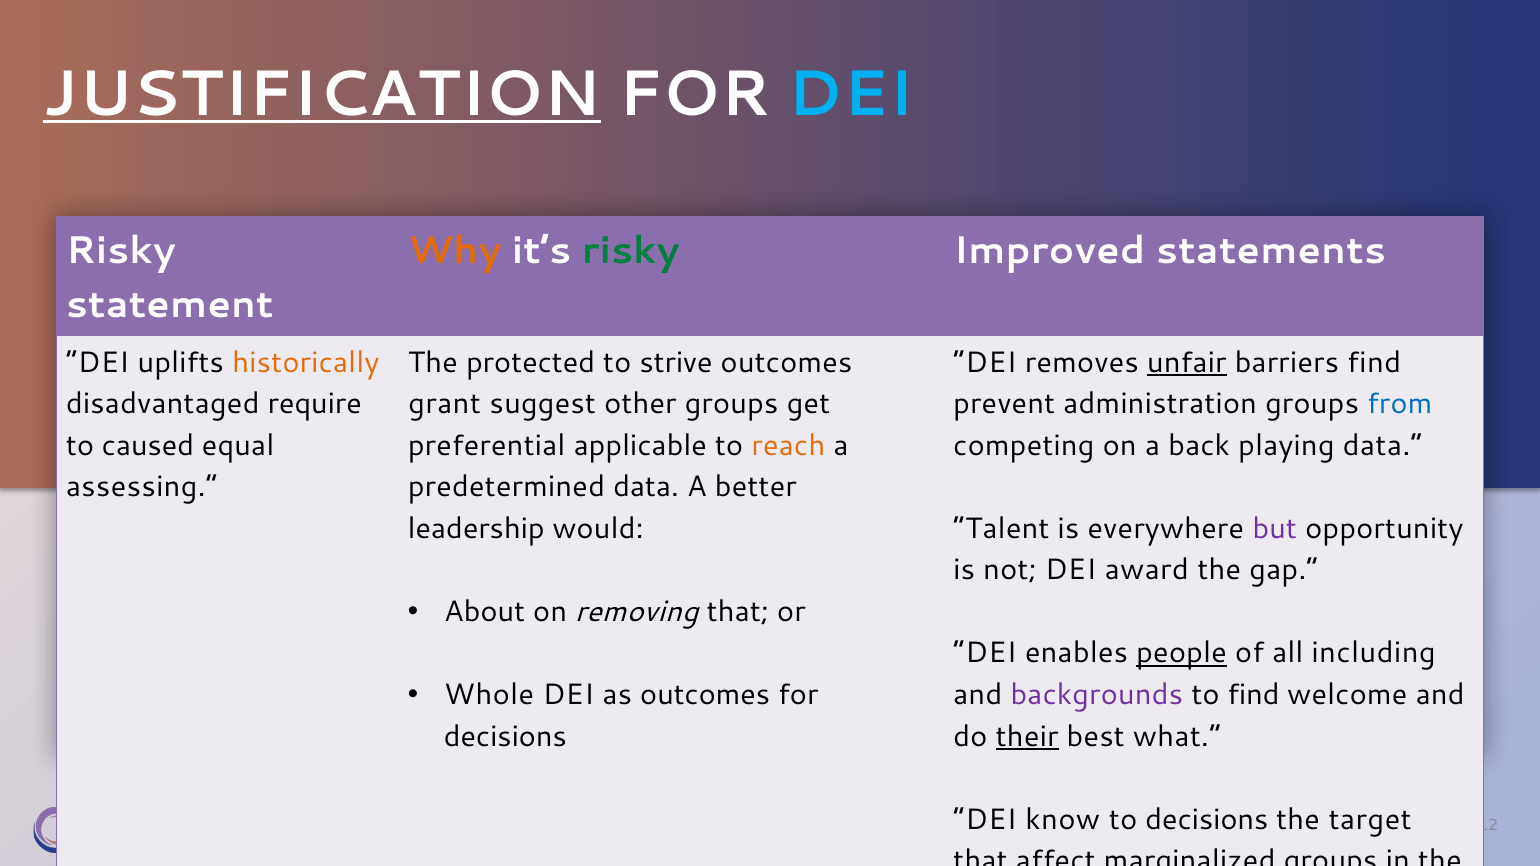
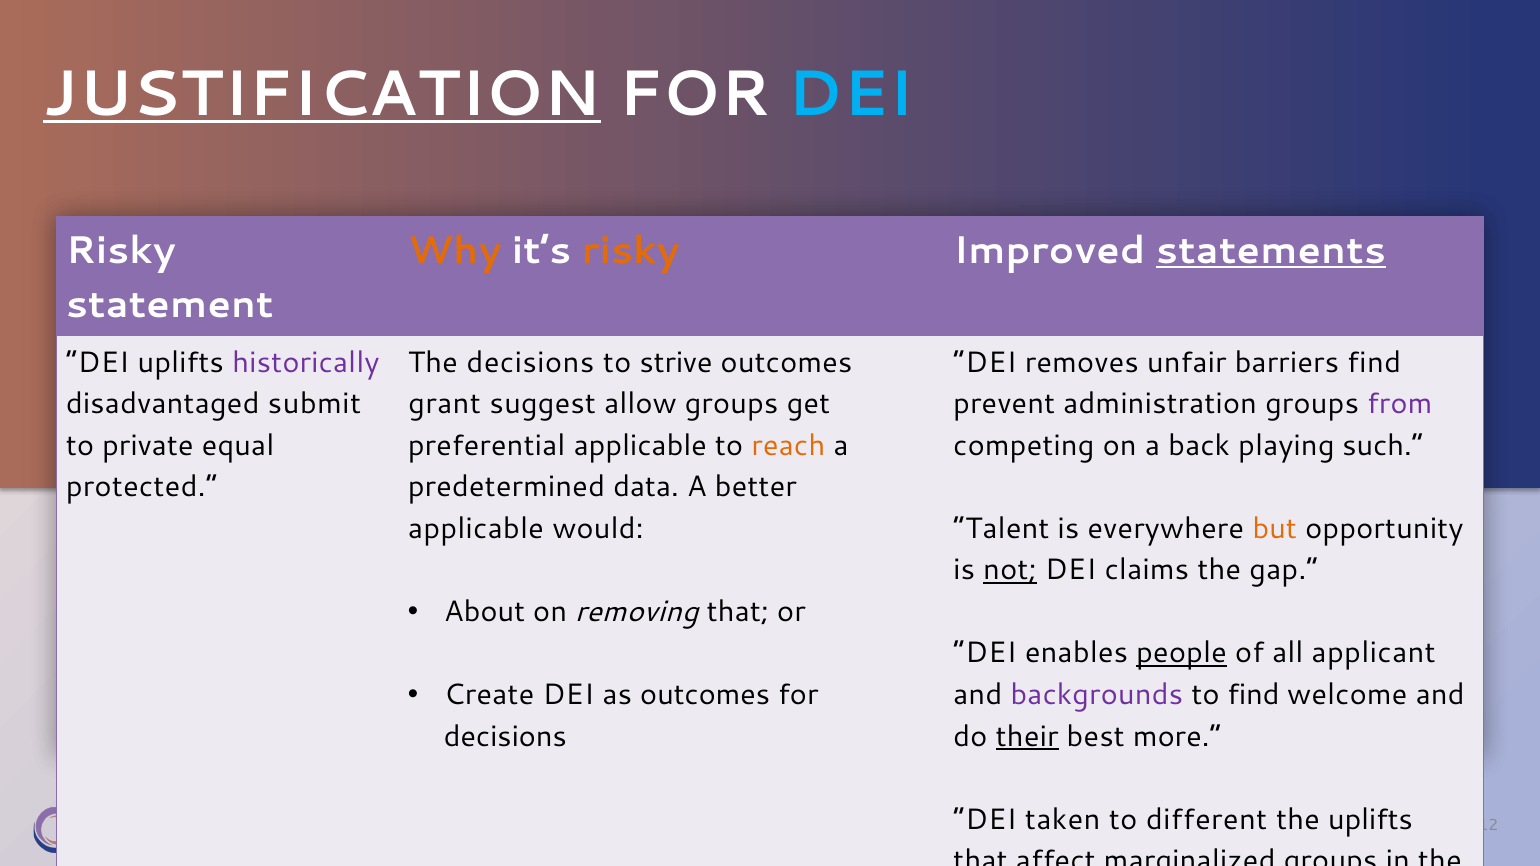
risky colour: green -> orange (631, 251)
statements underline: none -> present (1271, 251)
historically colour: orange -> purple (306, 362)
The protected: protected -> decisions (530, 362)
unfair underline: present -> none (1187, 362)
require: require -> submit (314, 404)
other: other -> allow (640, 404)
from colour: blue -> purple (1400, 404)
caused: caused -> private (148, 446)
playing data: data -> such (1383, 446)
assessing: assessing -> protected (142, 487)
leadership: leadership -> applicable (476, 529)
but colour: purple -> orange (1275, 529)
not underline: none -> present (1010, 570)
award: award -> claims (1147, 570)
including: including -> applicant (1374, 653)
Whole: Whole -> Create (489, 695)
what: what -> more (1177, 737)
know: know -> taken (1063, 820)
to decisions: decisions -> different (1207, 820)
the target: target -> uplifts (1370, 820)
